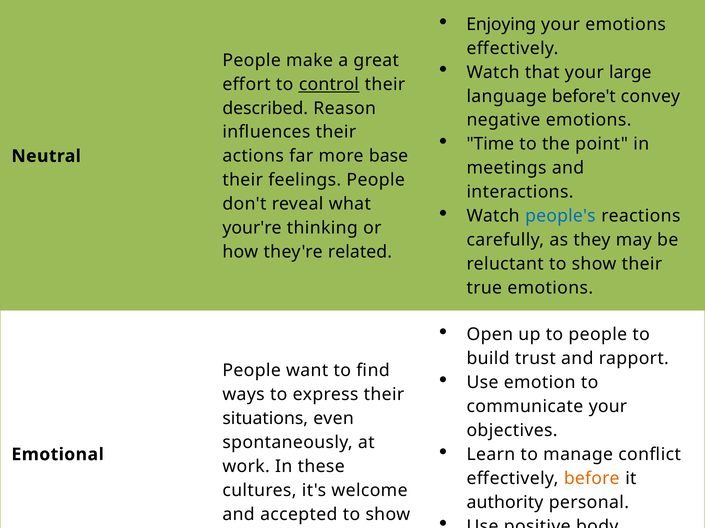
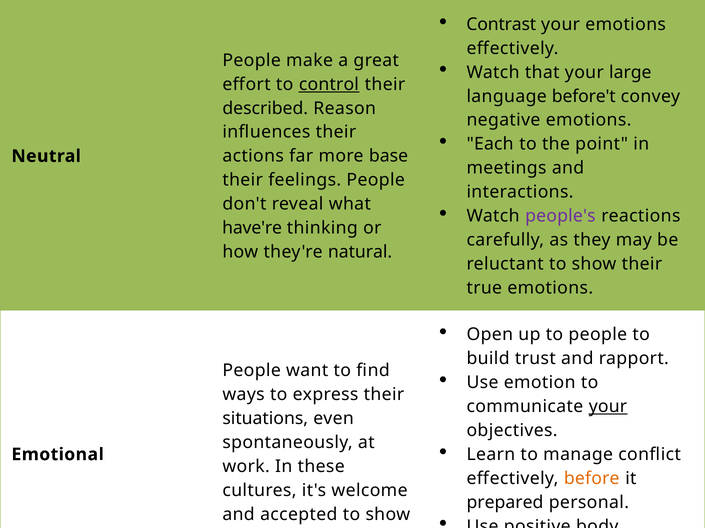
Enjoying: Enjoying -> Contrast (501, 24)
Time: Time -> Each (490, 144)
people's colour: blue -> purple (560, 216)
your're: your're -> have're (252, 228)
related: related -> natural (360, 252)
your underline: none -> present (608, 407)
authority: authority -> prepared (505, 503)
